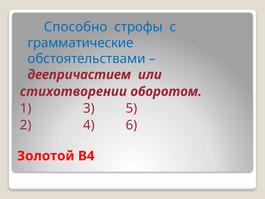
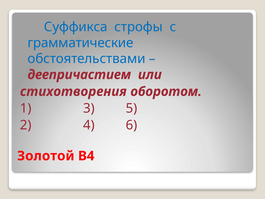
Способно: Способно -> Суффикса (76, 27)
стихотворении: стихотворении -> стихотворения (73, 91)
